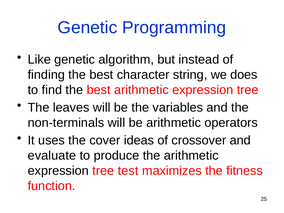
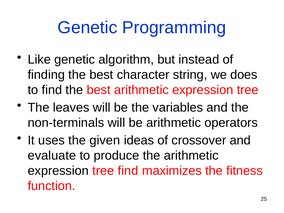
cover: cover -> given (105, 140)
tree test: test -> find (128, 171)
